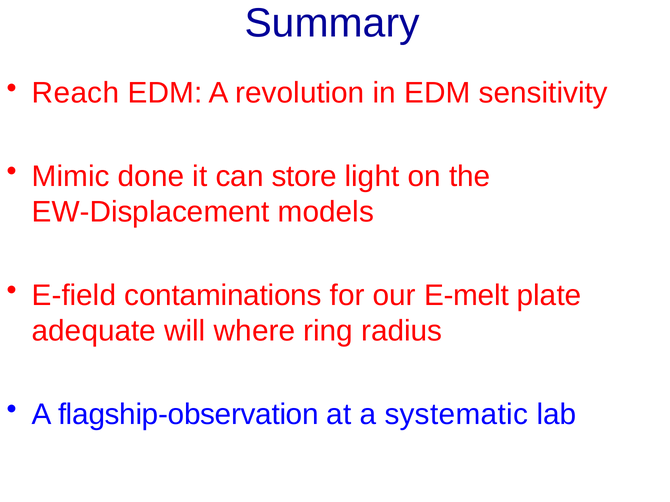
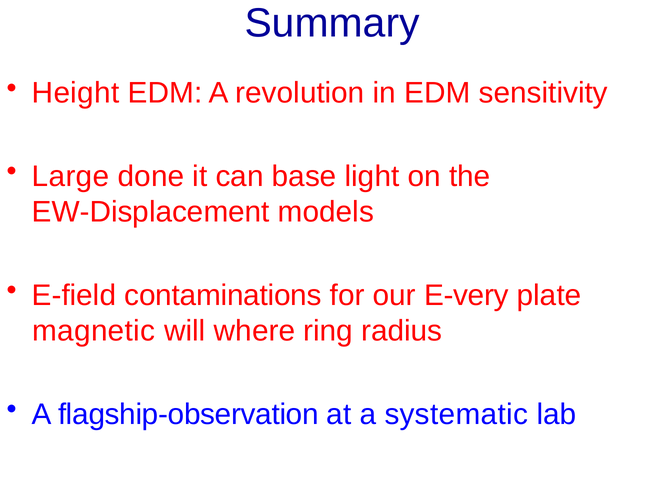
Reach: Reach -> Height (76, 93)
Mimic: Mimic -> Large (71, 177)
store: store -> base (304, 177)
E-melt: E-melt -> E-very (466, 296)
adequate: adequate -> magnetic (94, 331)
